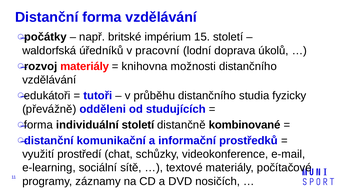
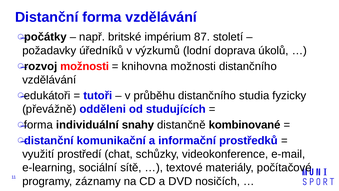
15: 15 -> 87 (202, 37)
waldorfská: waldorfská -> požadavky (49, 50)
pracovní: pracovní -> výzkumů (158, 50)
rozvoj materiály: materiály -> možnosti (85, 66)
individuální století: století -> snahy (138, 125)
